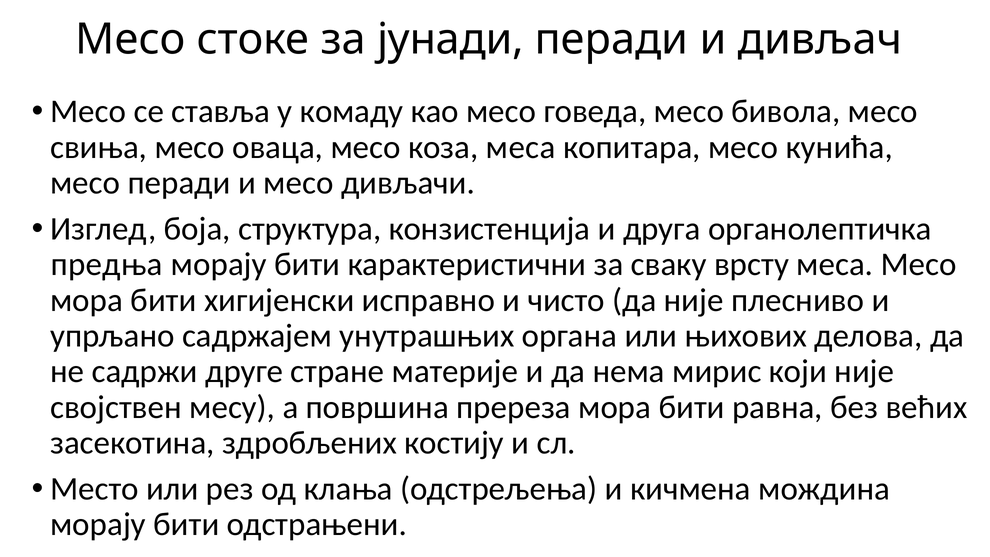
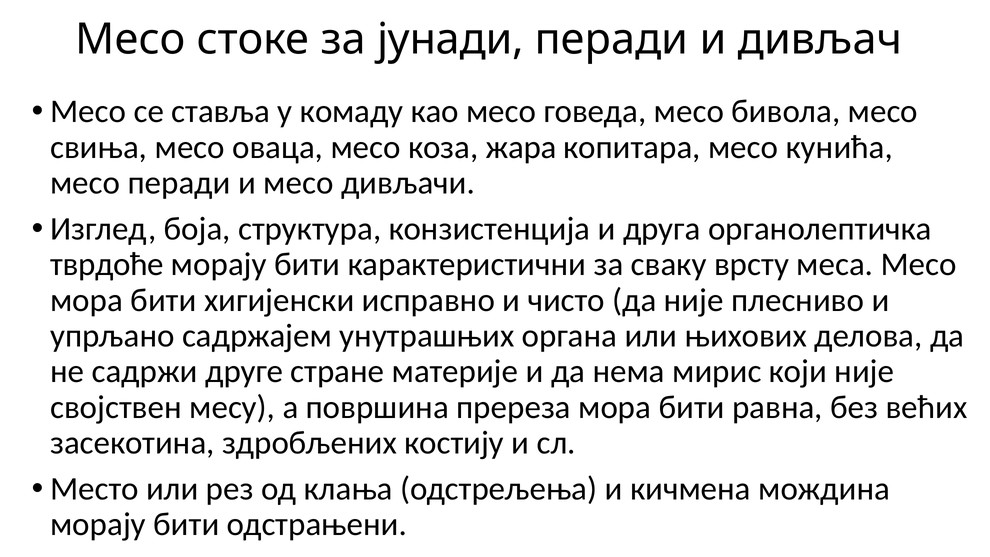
коза меса: меса -> жара (521, 147)
предња: предња -> тврдоће (107, 264)
